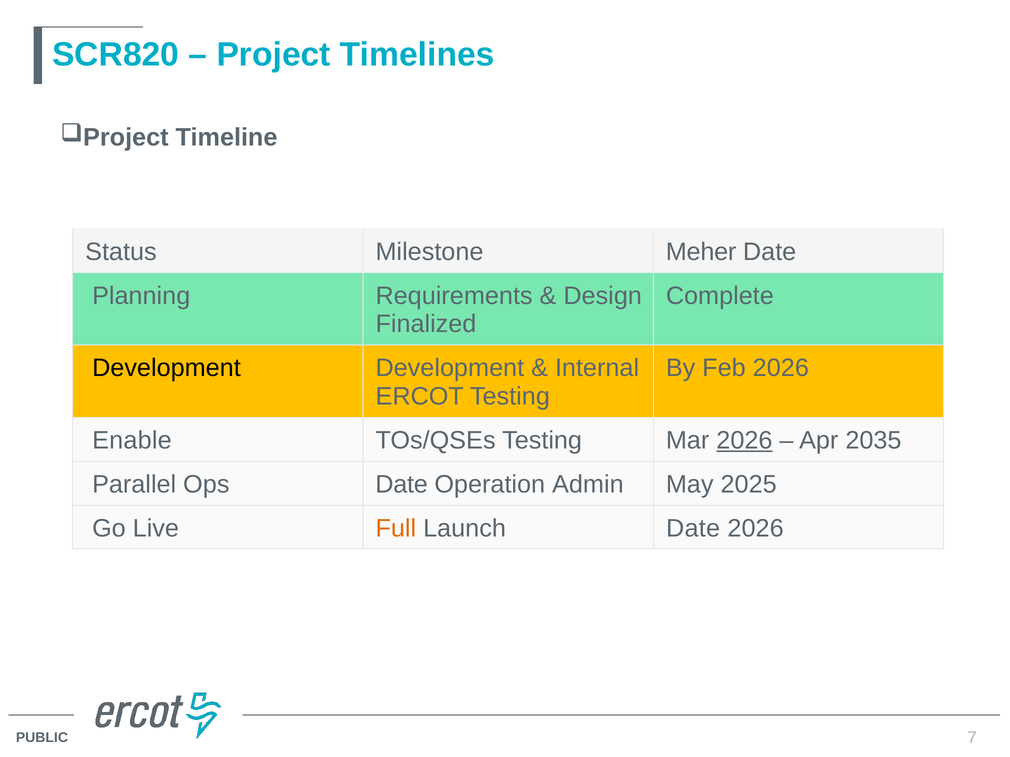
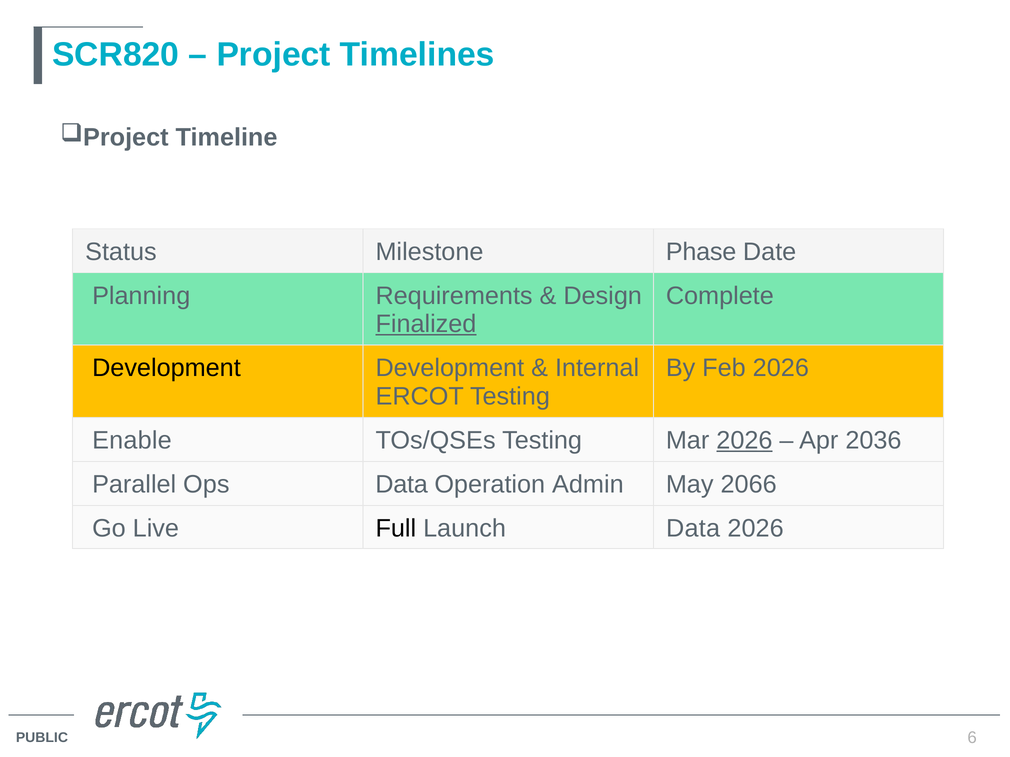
Meher: Meher -> Phase (701, 252)
Finalized underline: none -> present (426, 324)
2035: 2035 -> 2036 (873, 441)
Ops Date: Date -> Data (402, 485)
2025: 2025 -> 2066 (749, 485)
Full colour: orange -> black (396, 529)
Launch Date: Date -> Data (693, 529)
7: 7 -> 6 (972, 738)
